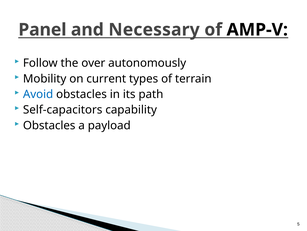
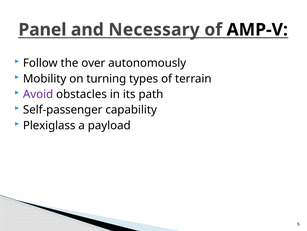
current: current -> turning (106, 78)
Avoid colour: blue -> purple (38, 94)
Self-capacitors: Self-capacitors -> Self-passenger (63, 110)
Obstacles: Obstacles -> Plexiglass (49, 125)
